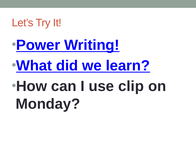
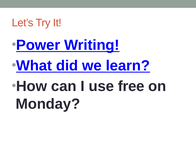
clip: clip -> free (131, 86)
